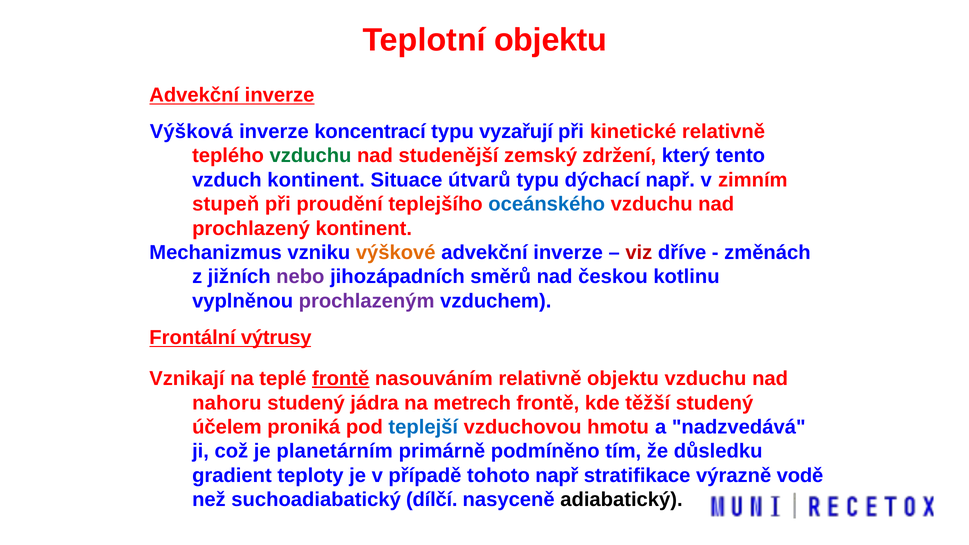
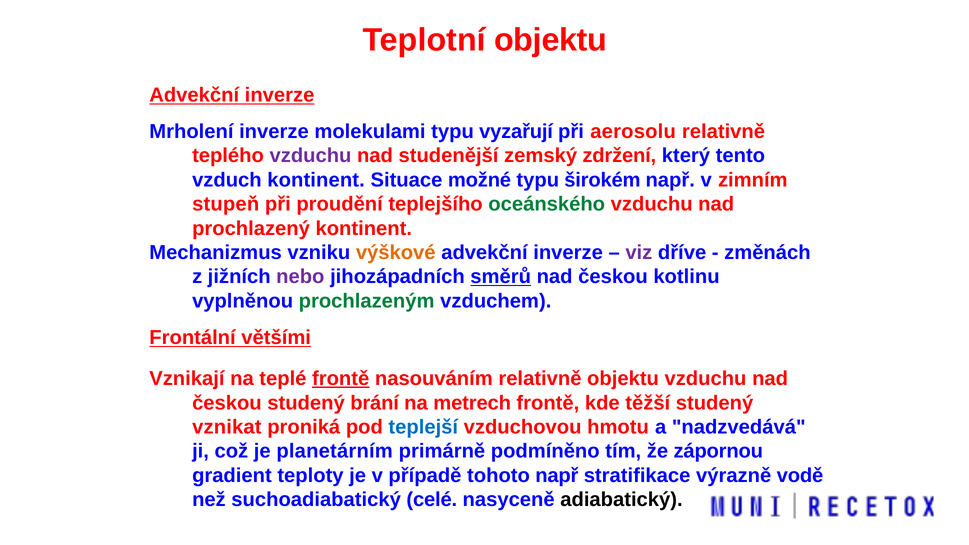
Výšková: Výšková -> Mrholení (191, 131)
koncentrací: koncentrací -> molekulami (370, 131)
kinetické: kinetické -> aerosolu (633, 131)
vzduchu colour: green -> purple (310, 156)
útvarů: útvarů -> možné (480, 180)
dýchací: dýchací -> širokém (602, 180)
oceánského colour: blue -> green (547, 204)
viz colour: red -> purple (639, 253)
směrů underline: none -> present (501, 277)
prochlazeným colour: purple -> green (367, 301)
výtrusy: výtrusy -> většími (276, 337)
nahoru: nahoru -> českou (227, 403)
jádra: jádra -> brání (375, 403)
účelem: účelem -> vznikat (227, 427)
důsledku: důsledku -> zápornou (718, 451)
dílčí: dílčí -> celé (432, 500)
